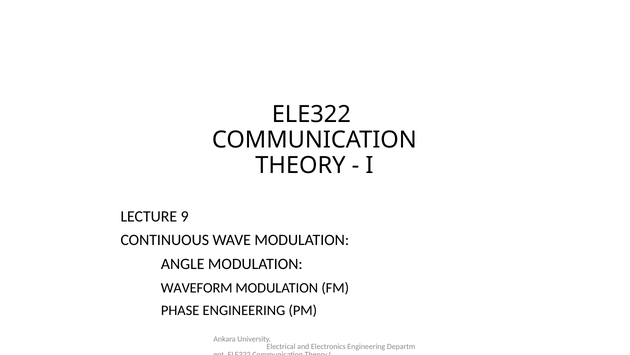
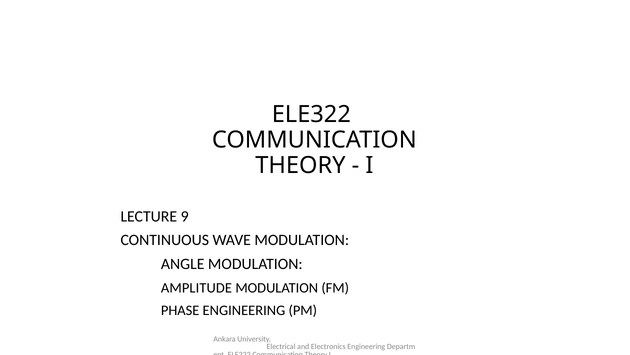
WAVEFORM: WAVEFORM -> AMPLITUDE (197, 287)
